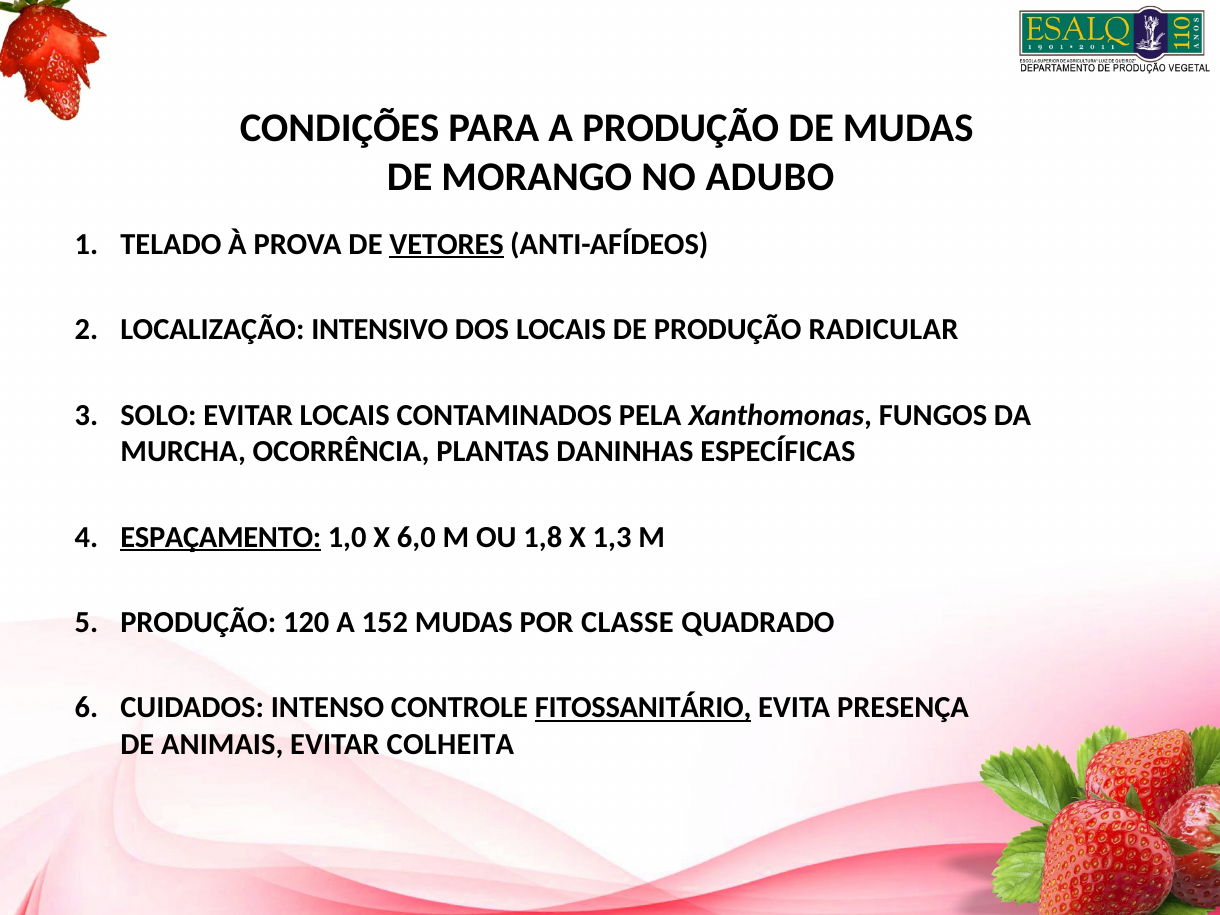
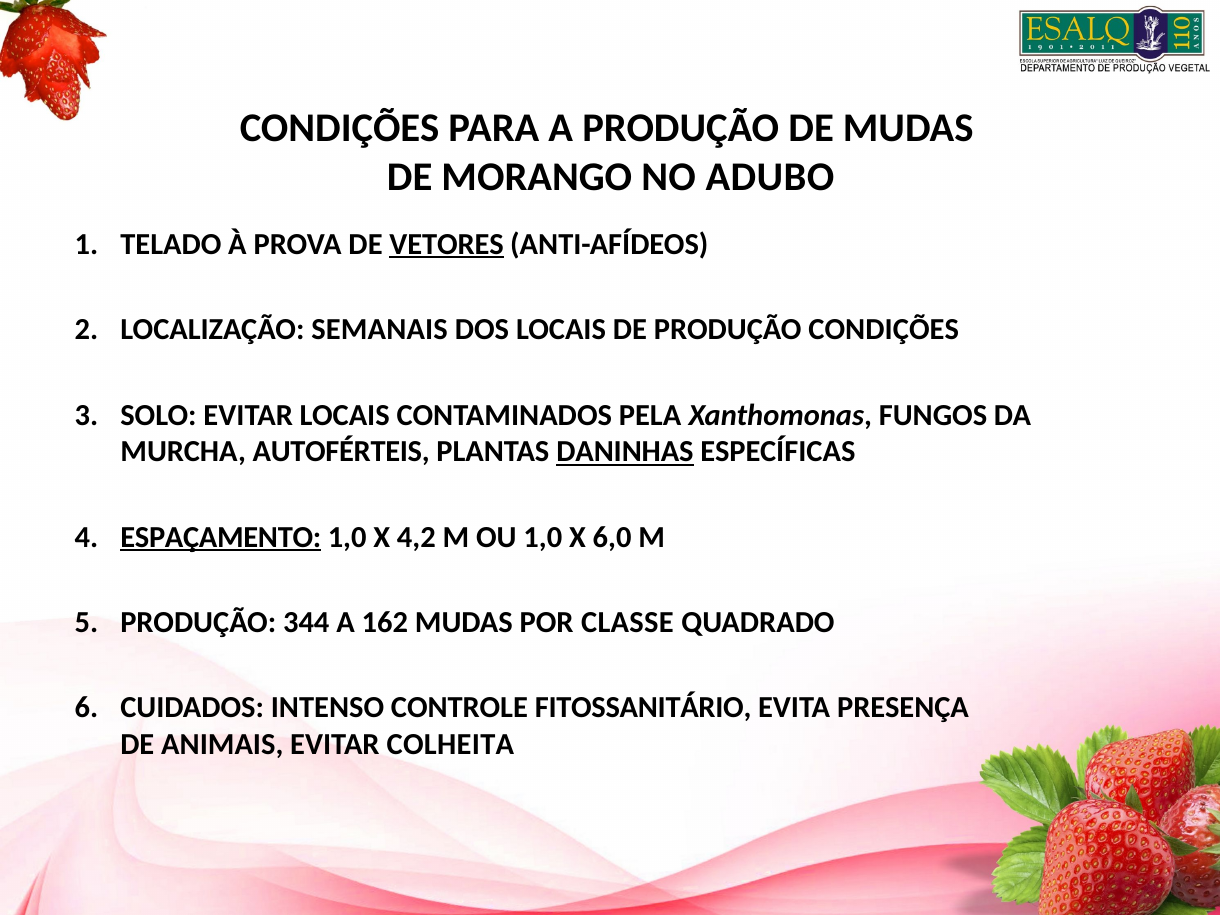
INTENSIVO: INTENSIVO -> SEMANAIS (380, 330)
PRODUÇÃO RADICULAR: RADICULAR -> CONDIÇÕES (884, 330)
OCORRÊNCIA: OCORRÊNCIA -> AUTOFÉRTEIS (341, 452)
DANINHAS underline: none -> present (625, 452)
6,0: 6,0 -> 4,2 (416, 537)
OU 1,8: 1,8 -> 1,0 (543, 537)
1,3: 1,3 -> 6,0 (612, 537)
120: 120 -> 344 (306, 622)
152: 152 -> 162 (385, 622)
FITOSSANITÁRIO underline: present -> none (643, 708)
